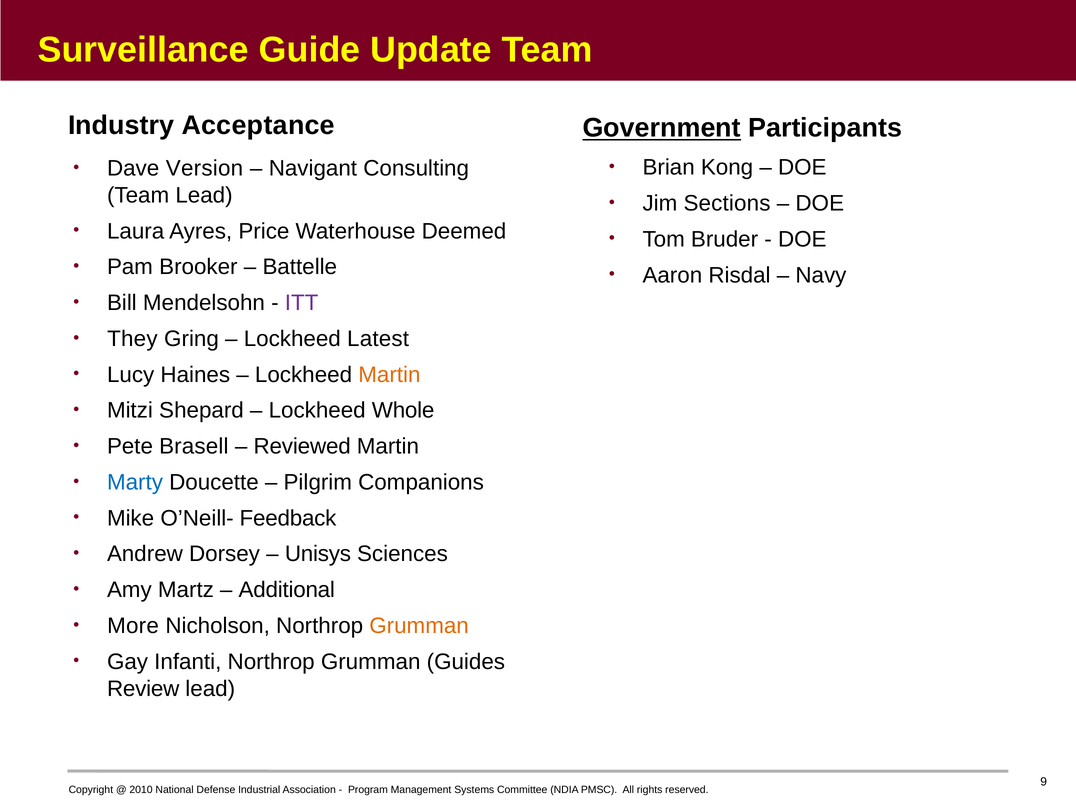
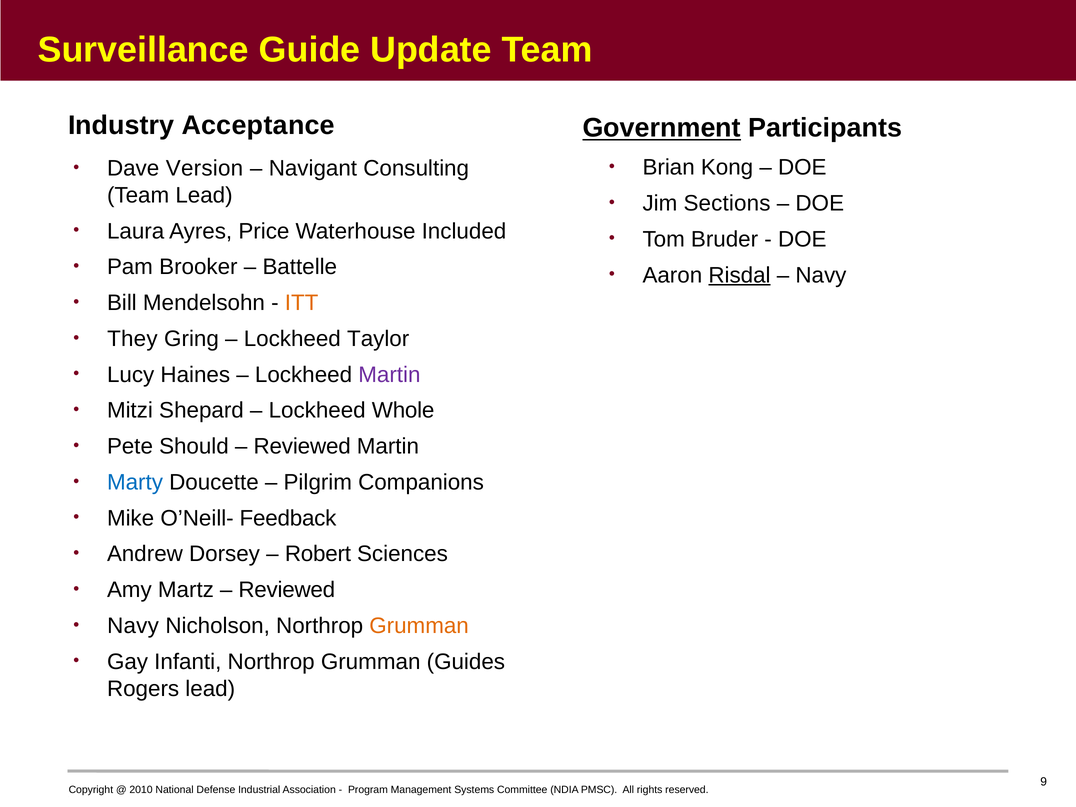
Deemed: Deemed -> Included (464, 231)
Risdal underline: none -> present (740, 275)
ITT colour: purple -> orange (302, 303)
Latest: Latest -> Taylor (378, 339)
Martin colour: orange -> purple (389, 375)
Brasell: Brasell -> Should (194, 446)
Unisys: Unisys -> Robert (318, 554)
Additional: Additional -> Reviewed (287, 590)
More: More -> Navy (133, 626)
Review: Review -> Rogers (143, 689)
